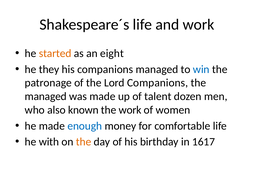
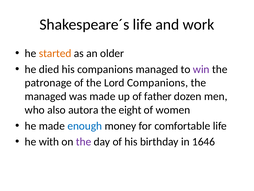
eight: eight -> older (112, 53)
they: they -> died (49, 69)
win colour: blue -> purple (201, 69)
talent: talent -> father (158, 96)
known: known -> autora (83, 110)
the work: work -> eight (130, 110)
the colour: orange -> purple (84, 141)
1617: 1617 -> 1646 (204, 141)
